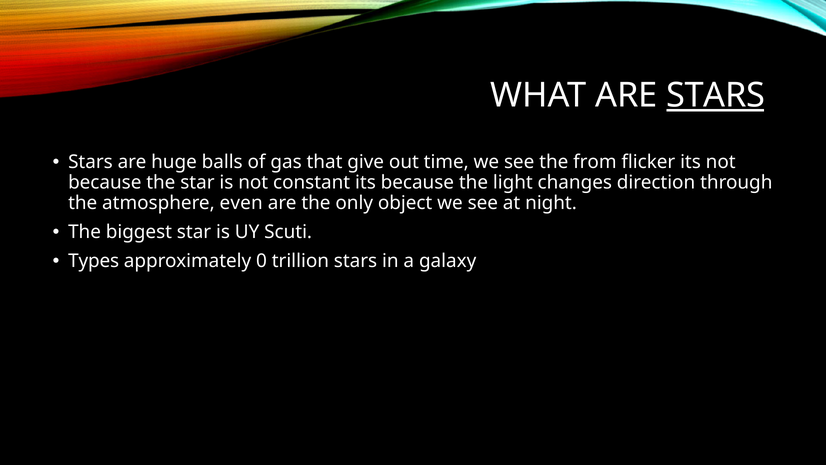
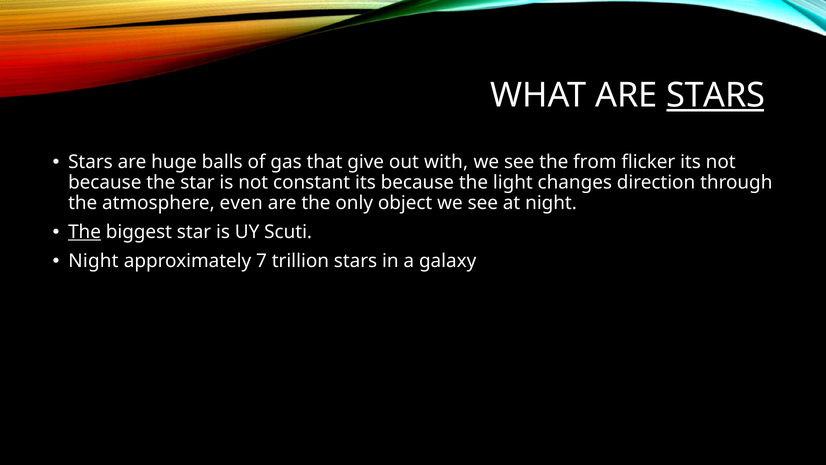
time: time -> with (446, 162)
The underline: none -> present (85, 232)
Types: Types -> Night (93, 261)
0: 0 -> 7 (262, 261)
